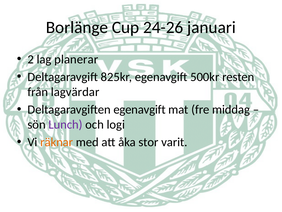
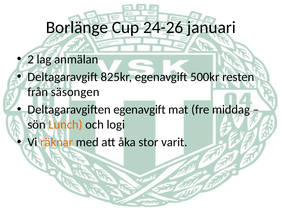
planerar: planerar -> anmälan (76, 59)
lagvärdar: lagvärdar -> säsongen (75, 92)
Lunch colour: purple -> orange (65, 124)
